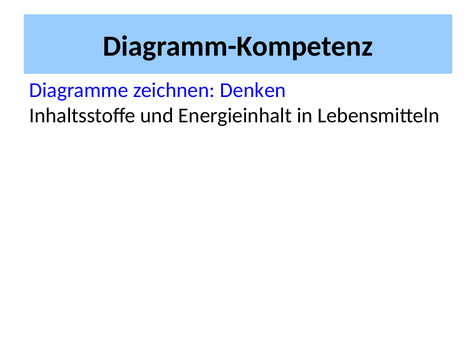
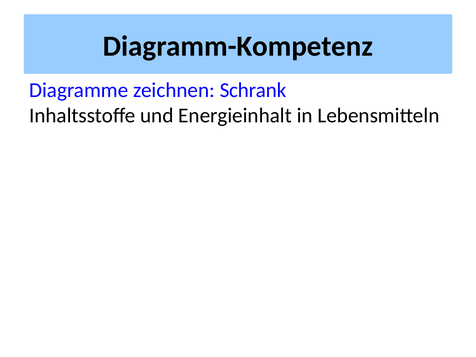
Denken: Denken -> Schrank (253, 90)
